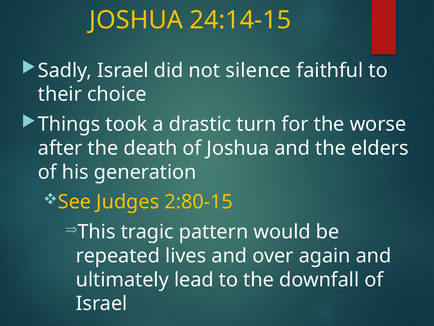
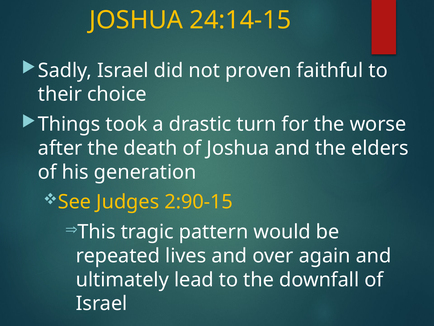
silence: silence -> proven (258, 70)
2:80-15: 2:80-15 -> 2:90-15 (199, 202)
